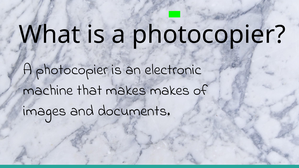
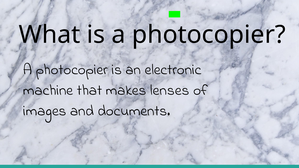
makes makes: makes -> lenses (170, 90)
